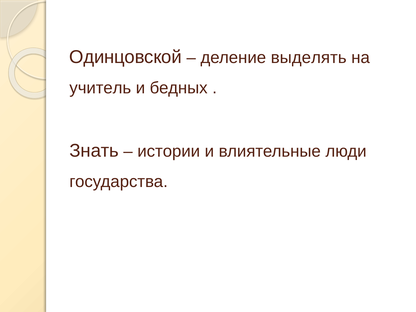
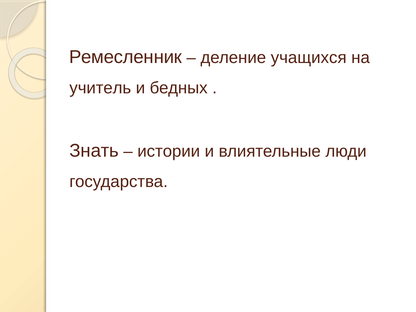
Одинцовской: Одинцовской -> Ремесленник (125, 57)
выделять: выделять -> учащихся (309, 58)
